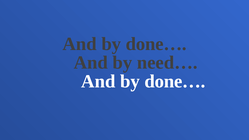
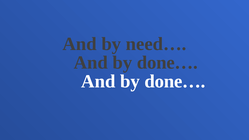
done…: done… -> need… (156, 44)
need…: need… -> done… (167, 63)
